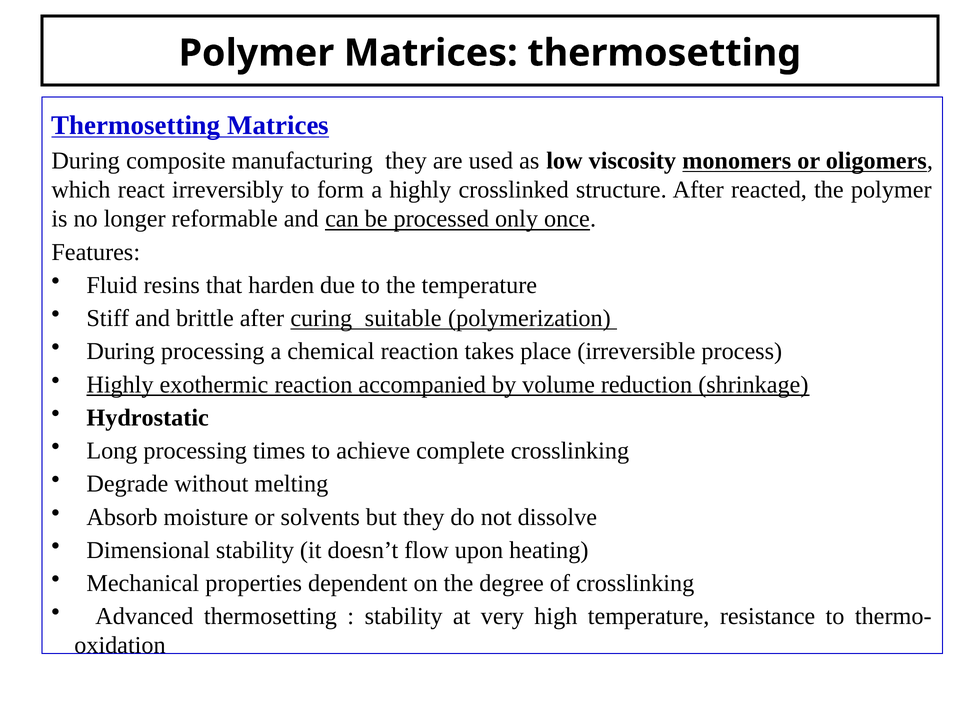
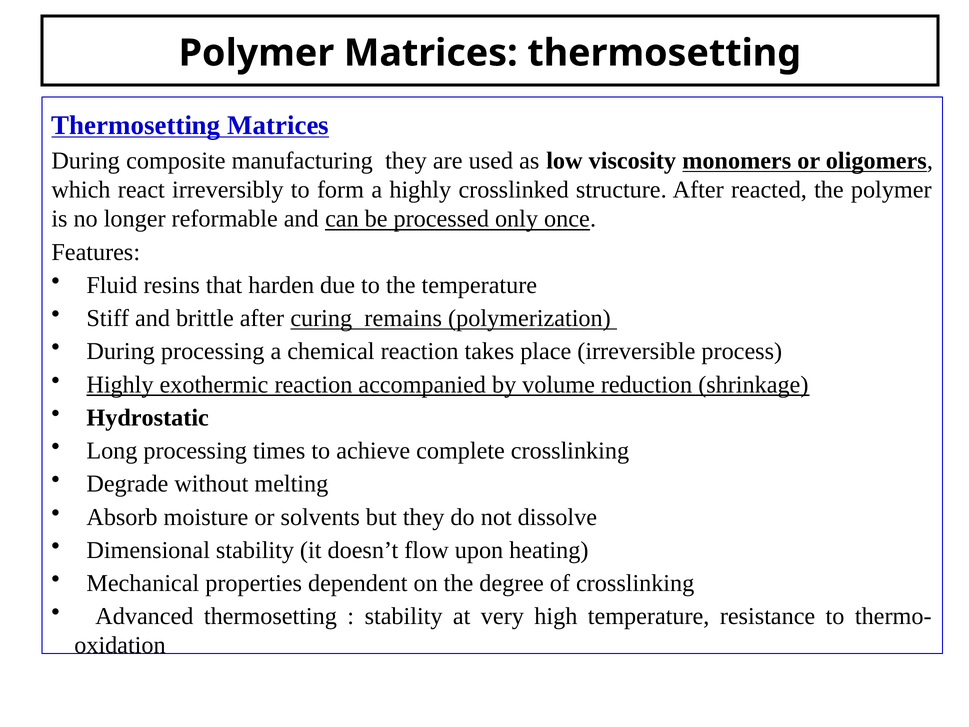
suitable: suitable -> remains (403, 318)
